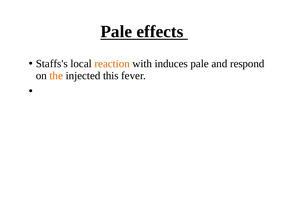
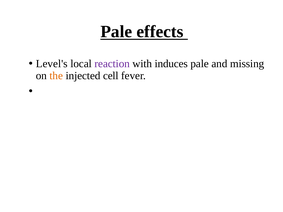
Staffs's: Staffs's -> Level's (52, 64)
reaction colour: orange -> purple (112, 64)
respond: respond -> missing (247, 64)
this: this -> cell (111, 76)
